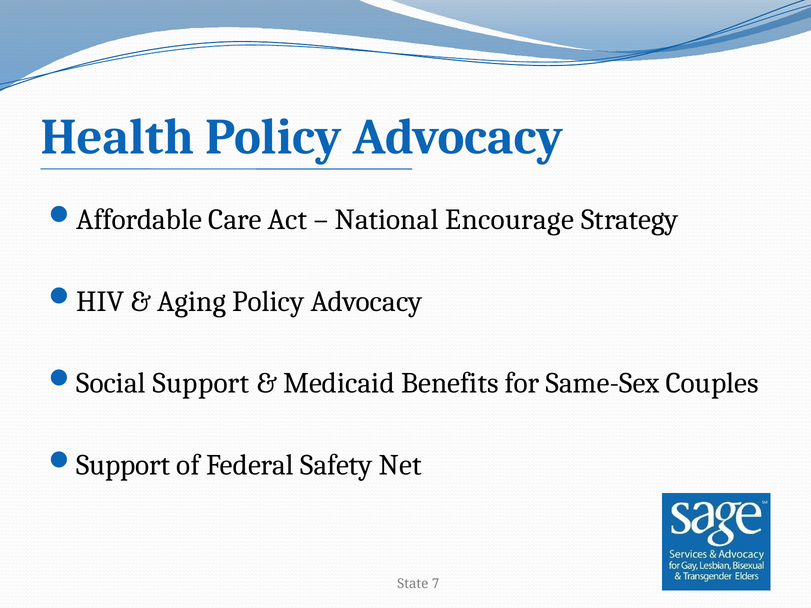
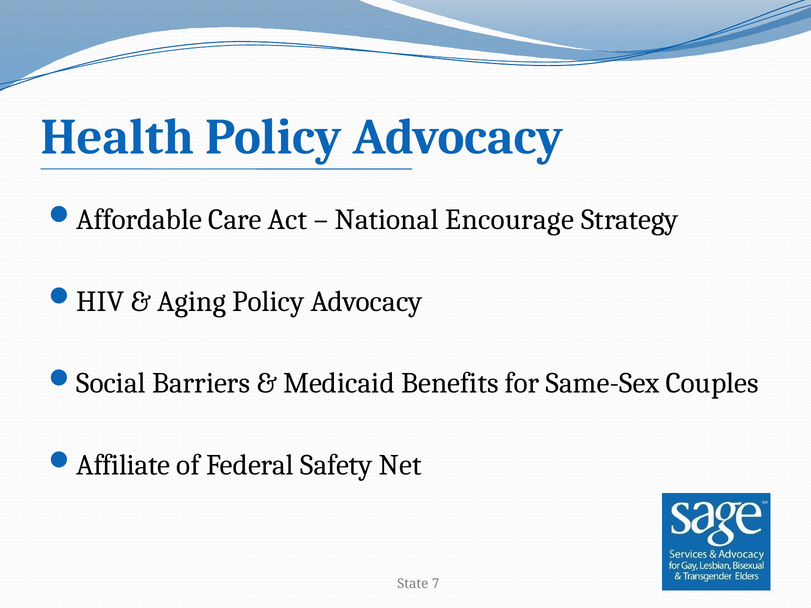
Social Support: Support -> Barriers (201, 383)
Support: Support -> Affiliate (123, 465)
